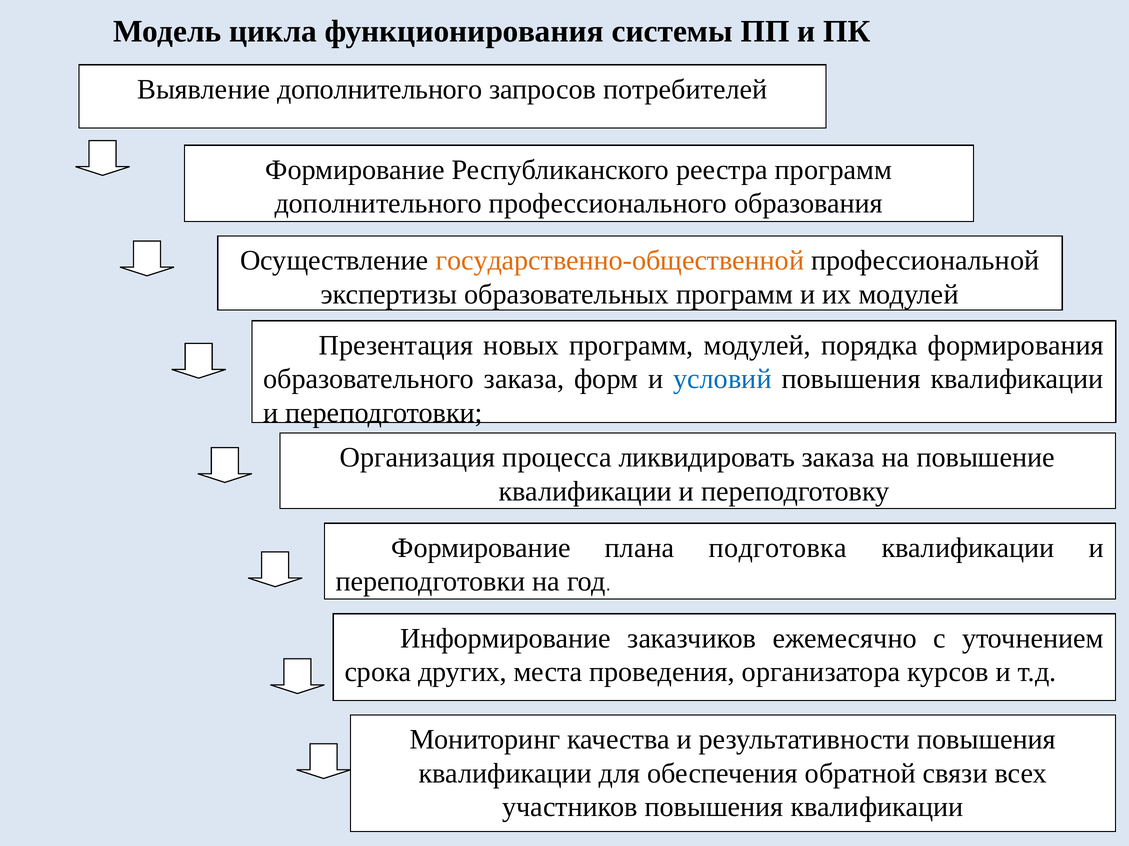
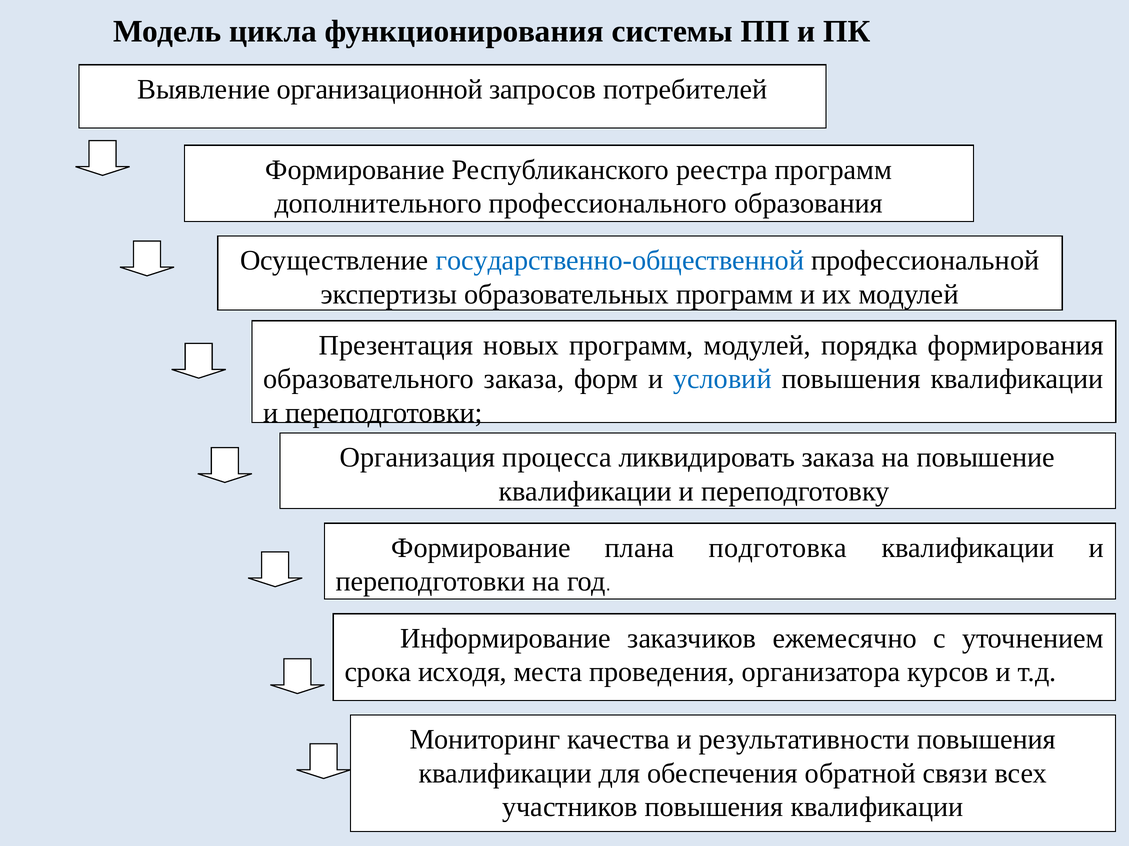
Выявление дополнительного: дополнительного -> организационной (380, 89)
государственно-общественной colour: orange -> blue (620, 261)
других: других -> исходя (462, 673)
